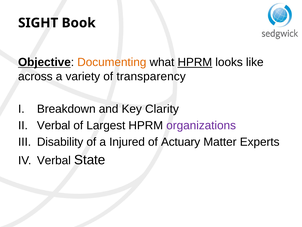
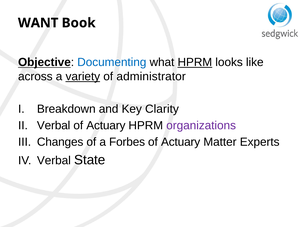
SIGHT: SIGHT -> WANT (38, 23)
Documenting colour: orange -> blue (112, 62)
variety underline: none -> present (83, 76)
transparency: transparency -> administrator (151, 76)
Largest: Largest -> Actuary (106, 125)
Disability: Disability -> Changes (60, 142)
Injured: Injured -> Forbes (127, 142)
